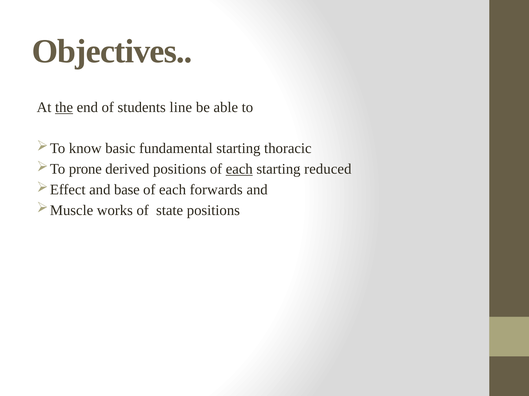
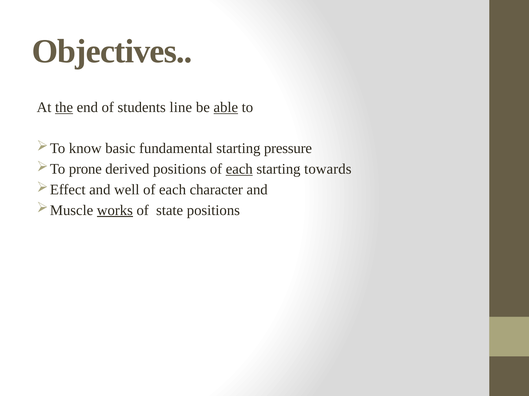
able underline: none -> present (226, 108)
thoracic: thoracic -> pressure (288, 149)
reduced: reduced -> towards (328, 169)
base: base -> well (127, 190)
forwards: forwards -> character (216, 190)
works underline: none -> present (115, 211)
